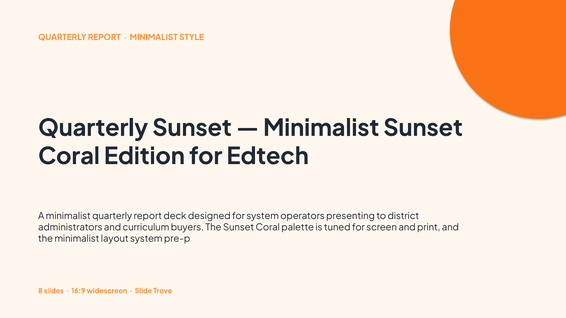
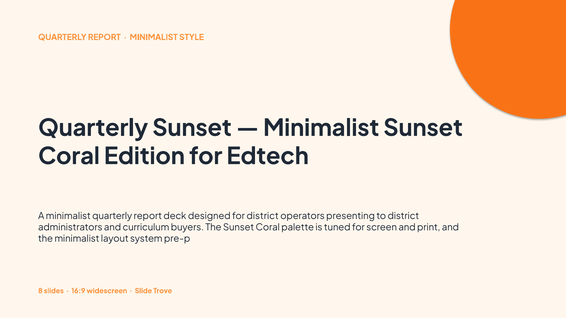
for system: system -> district (263, 216)
